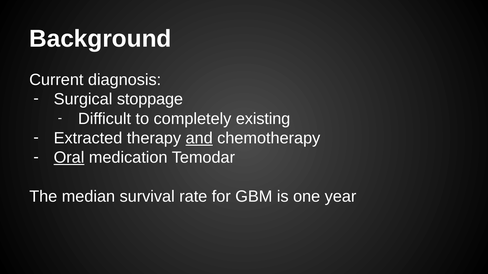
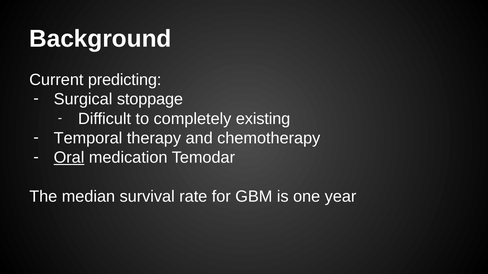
diagnosis: diagnosis -> predicting (125, 80)
Extracted: Extracted -> Temporal (88, 138)
and underline: present -> none (199, 138)
